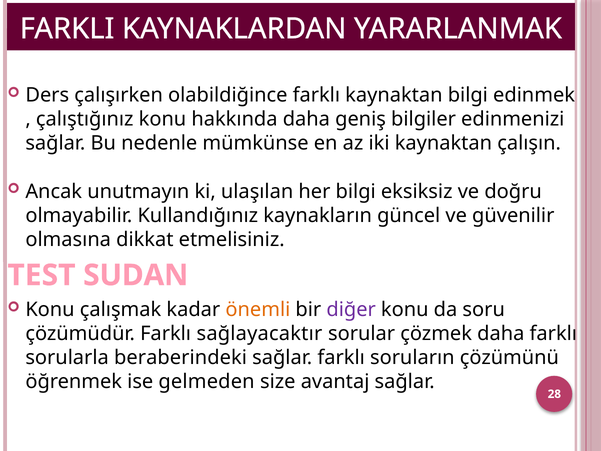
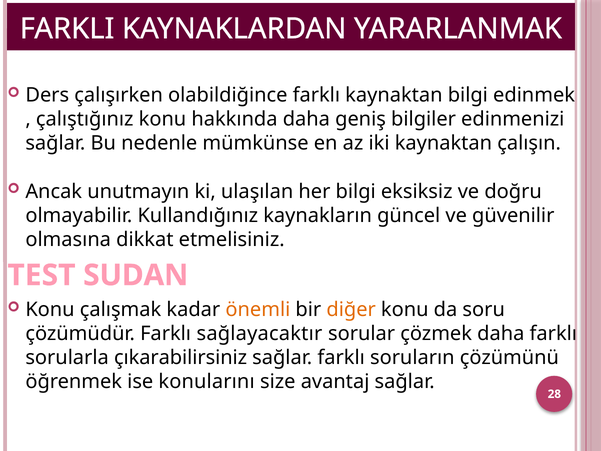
diğer colour: purple -> orange (351, 310)
beraberindeki: beraberindeki -> çıkarabilirsiniz (181, 358)
gelmeden: gelmeden -> konularını (207, 382)
